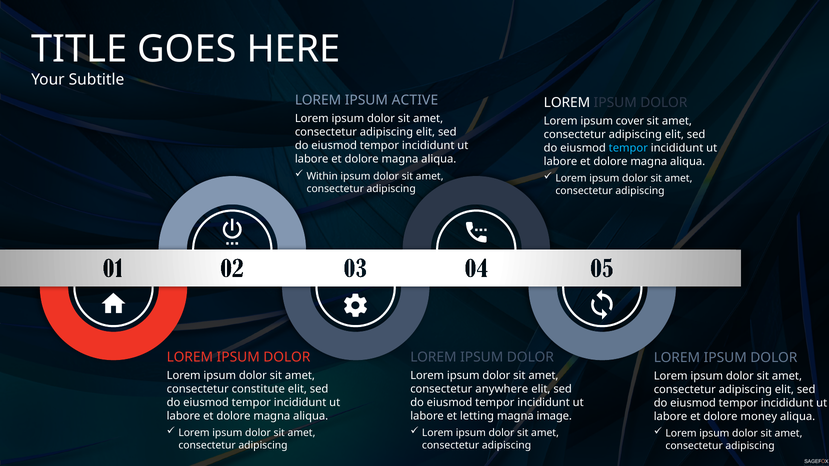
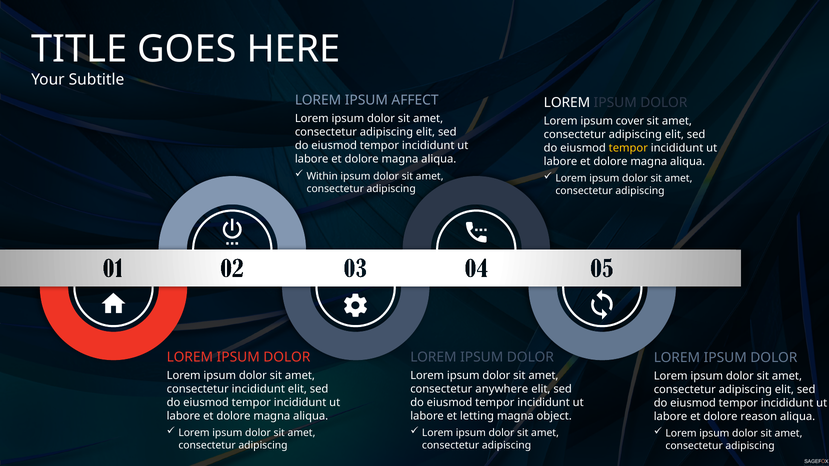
ACTIVE: ACTIVE -> AFFECT (415, 100)
tempor colour: light blue -> yellow (628, 148)
consectetur constitute: constitute -> incididunt (258, 389)
image: image -> object (554, 416)
money: money -> reason (759, 417)
